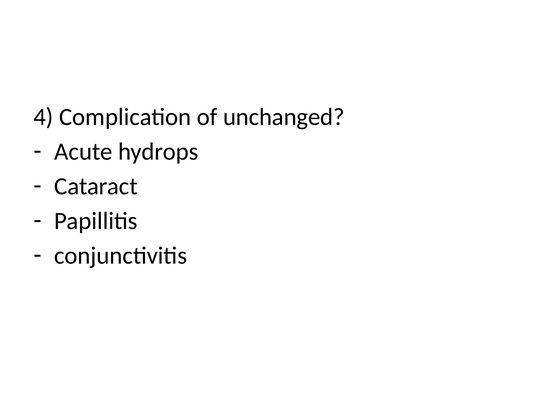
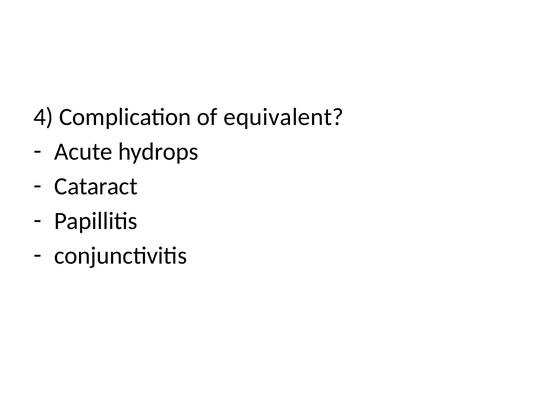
unchanged: unchanged -> equivalent (284, 117)
